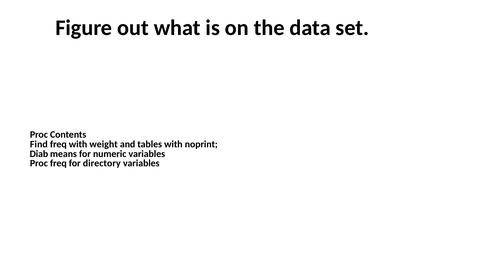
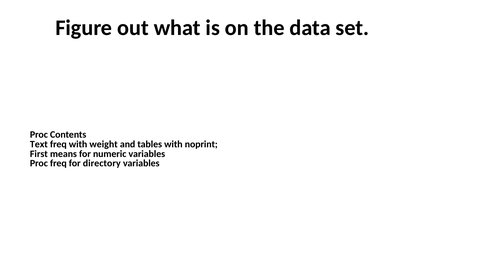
Find: Find -> Text (39, 144)
Diab: Diab -> First (39, 154)
